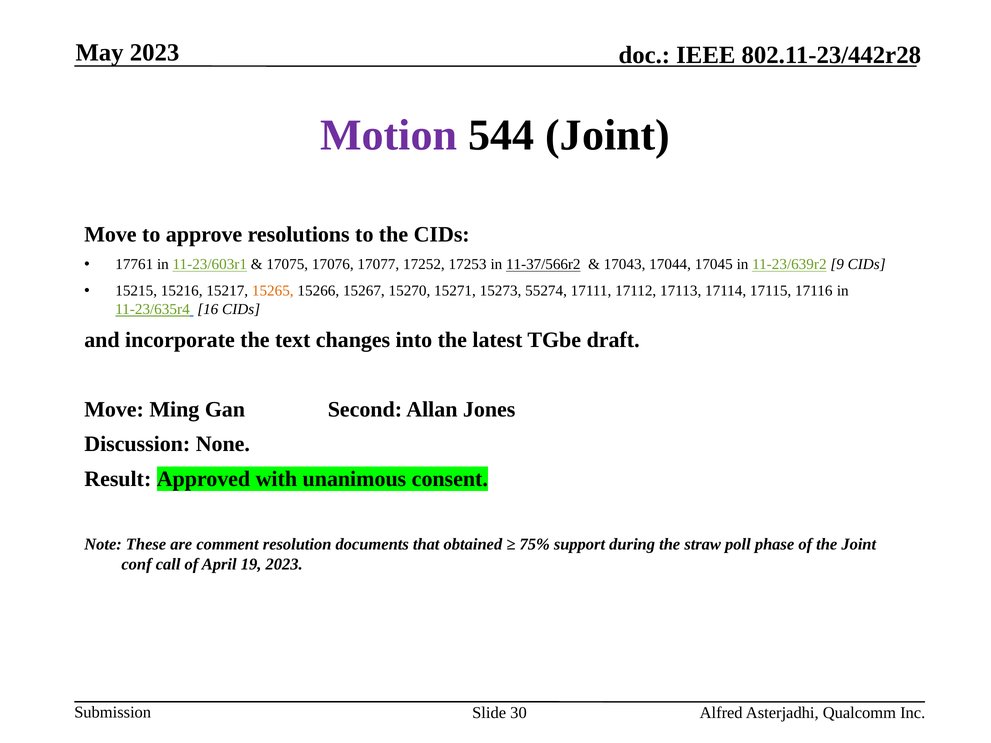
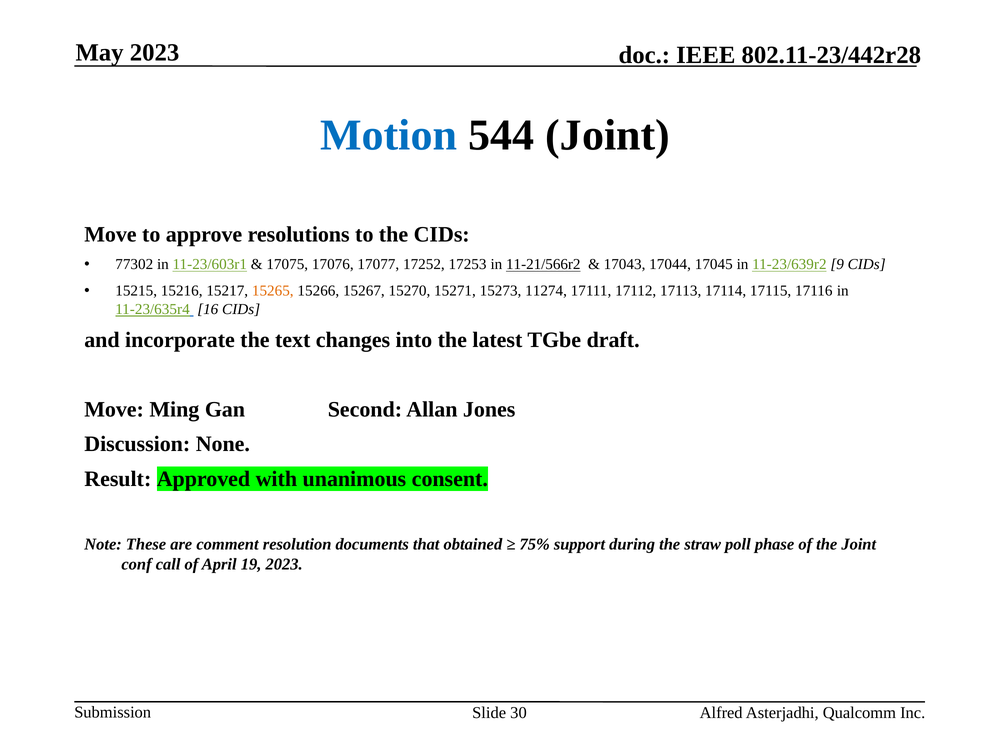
Motion colour: purple -> blue (389, 135)
17761: 17761 -> 77302 (134, 265)
11-37/566r2: 11-37/566r2 -> 11-21/566r2 (543, 265)
55274: 55274 -> 11274 (546, 291)
